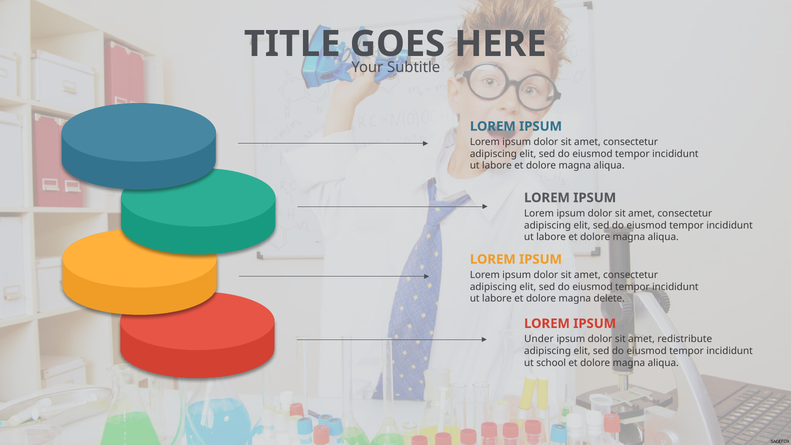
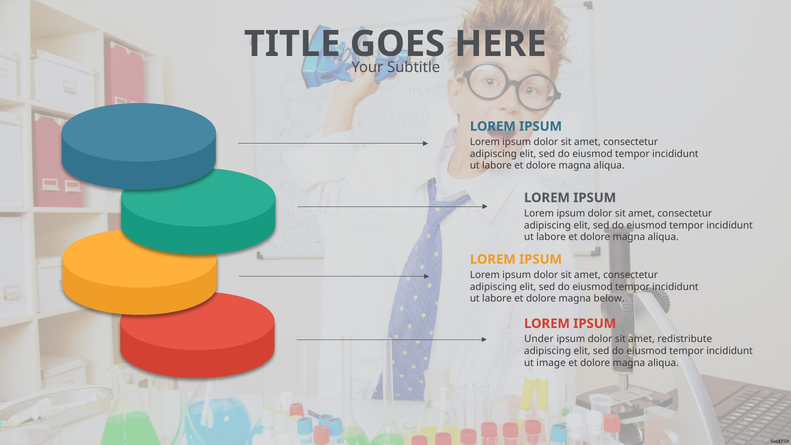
delete: delete -> below (609, 299)
school: school -> image (551, 363)
